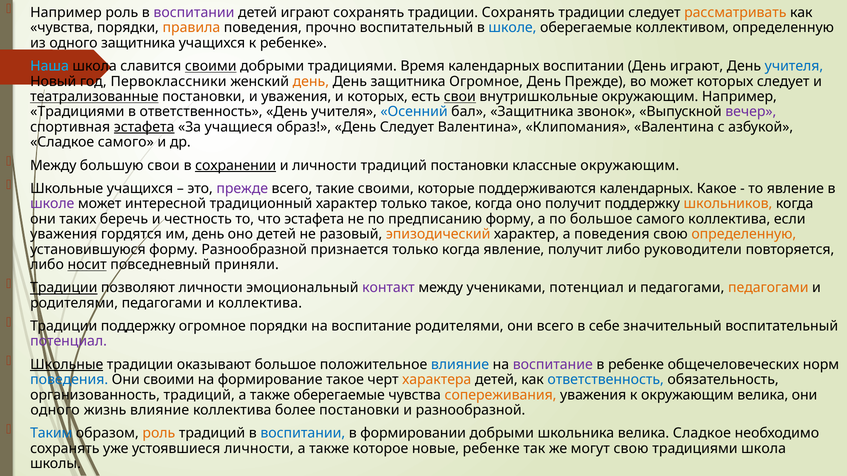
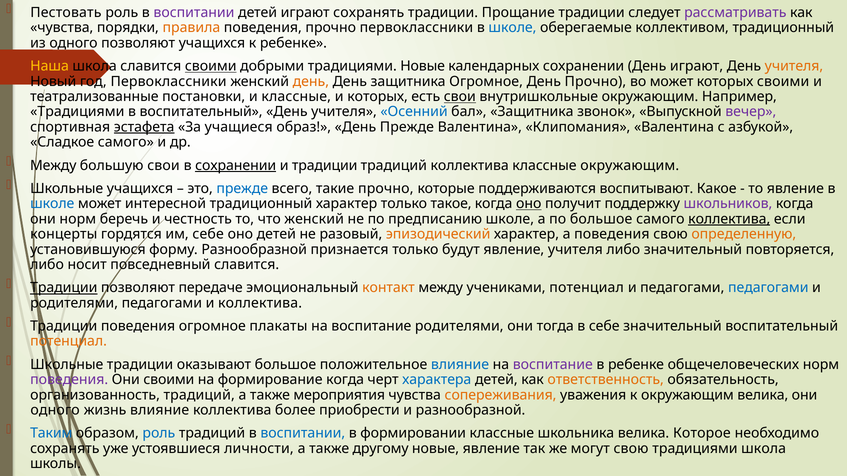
Например: Например -> Пестовать (66, 13)
традиции Сохранять: Сохранять -> Прощание (518, 13)
рассматривать colour: orange -> purple (735, 13)
прочно воспитательный: воспитательный -> первоклассники (416, 28)
коллективом определенную: определенную -> традиционный (783, 28)
одного защитника: защитника -> позволяют (138, 43)
Наша colour: light blue -> yellow (50, 66)
традициями Время: Время -> Новые (423, 66)
календарных воспитании: воспитании -> сохранении (584, 66)
учителя colour: blue -> orange (794, 66)
День Прежде: Прежде -> Прочно (595, 81)
которых следует: следует -> своими (783, 81)
театрализованные underline: present -> none (94, 97)
и уважения: уважения -> классные (296, 97)
в ответственность: ответственность -> воспитательный (201, 112)
День Следует: Следует -> Прежде (407, 127)
и личности: личности -> традиции (325, 166)
традиций постановки: постановки -> коллектива (470, 166)
прежде colour: purple -> blue (242, 189)
такие своими: своими -> прочно (386, 189)
поддерживаются календарных: календарных -> воспитывают (646, 189)
школе colour: purple -> blue (52, 204)
оно underline: none -> present (529, 204)
школьников colour: orange -> purple (728, 204)
они таких: таких -> норм (78, 219)
что эстафета: эстафета -> женский (314, 219)
предписанию форму: форму -> школе (510, 219)
коллектива underline: none -> present (729, 219)
уважения: уважения -> концерты (64, 234)
им день: день -> себе (208, 234)
только когда: когда -> будут (461, 250)
явление получит: получит -> учителя (575, 250)
либо руководители: руководители -> значительный (693, 250)
носит underline: present -> none (87, 265)
повседневный приняли: приняли -> славится (247, 265)
позволяют личности: личности -> передаче (211, 288)
контакт colour: purple -> orange (388, 288)
педагогами colour: orange -> blue (768, 288)
Традиции поддержку: поддержку -> поведения (138, 326)
огромное порядки: порядки -> плакаты (278, 326)
они всего: всего -> тогда (555, 326)
потенциал colour: purple -> orange (69, 342)
Школьные underline: present -> none (67, 365)
поведения colour: blue -> purple (69, 380)
формирование такое: такое -> когда (345, 380)
характера colour: orange -> blue (437, 380)
ответственность colour: blue -> orange (606, 380)
также оберегаемые: оберегаемые -> мероприятия (339, 395)
более постановки: постановки -> приобрести (359, 411)
роль colour: orange -> blue (159, 434)
формировании добрыми: добрыми -> классные (502, 434)
велика Сладкое: Сладкое -> Которое (702, 434)
которое: которое -> другому (381, 449)
новые ребенке: ребенке -> явление (491, 449)
